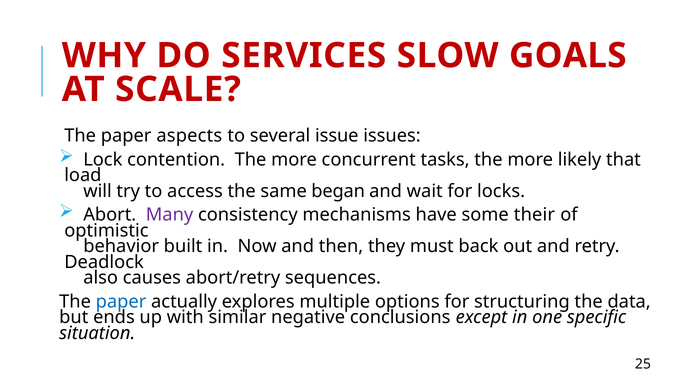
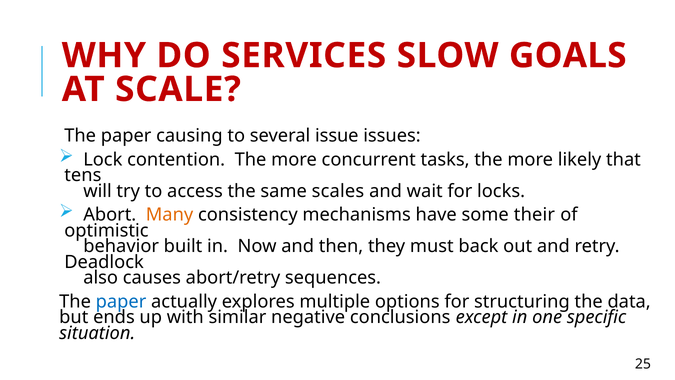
aspects: aspects -> causing (189, 136)
load: load -> tens (83, 175)
began: began -> scales (338, 191)
Many colour: purple -> orange (170, 215)
